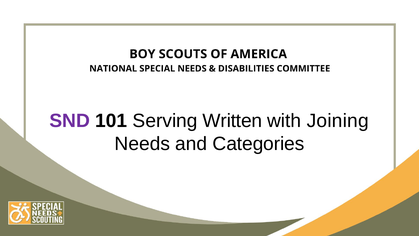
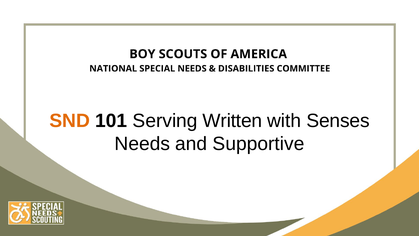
SND colour: purple -> orange (70, 121)
Joining: Joining -> Senses (338, 121)
Categories: Categories -> Supportive (259, 144)
